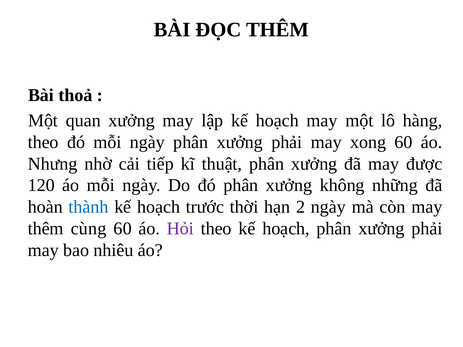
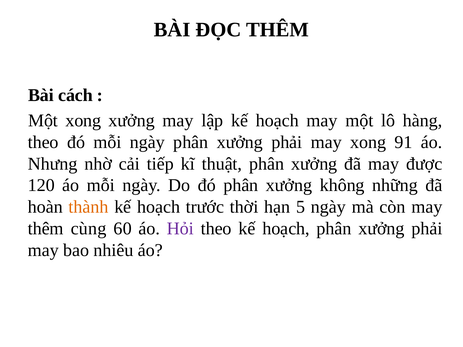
thoả: thoả -> cách (75, 95)
Một quan: quan -> xong (83, 121)
xong 60: 60 -> 91 (404, 142)
thành colour: blue -> orange (89, 207)
2: 2 -> 5 (301, 207)
